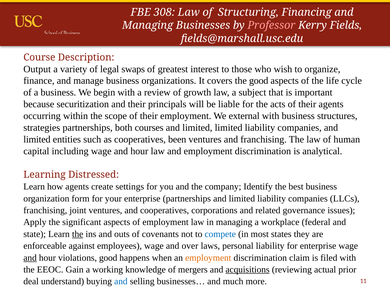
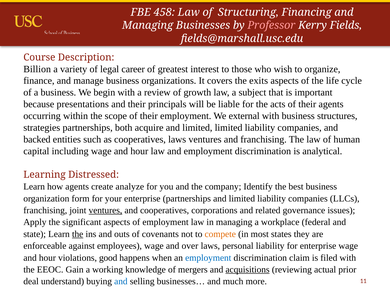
308: 308 -> 458 (164, 12)
Output: Output -> Billion (37, 69)
swaps: swaps -> career (133, 69)
the good: good -> exits (259, 81)
securitization: securitization -> presentations (83, 104)
courses: courses -> acquire (149, 127)
limited: limited -> backed (37, 139)
cooperatives been: been -> laws (177, 139)
settings: settings -> analyze (130, 186)
ventures underline: none -> present (105, 210)
compete colour: blue -> orange (220, 234)
and underline: present -> none (30, 257)
employment colour: orange -> blue (208, 257)
